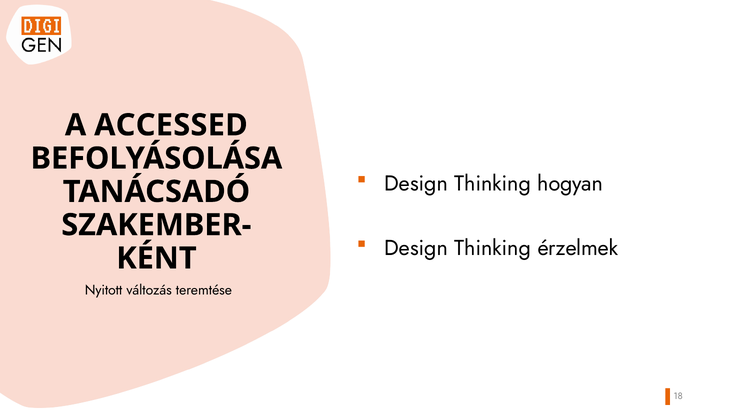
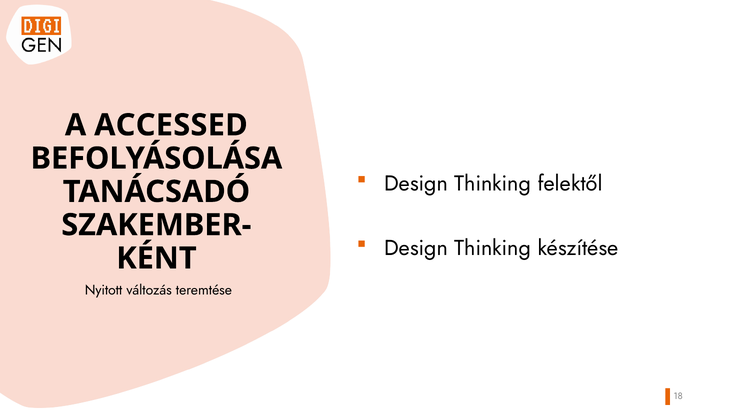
hogyan: hogyan -> felektől (570, 183)
érzelmek: érzelmek -> készítése (578, 248)
